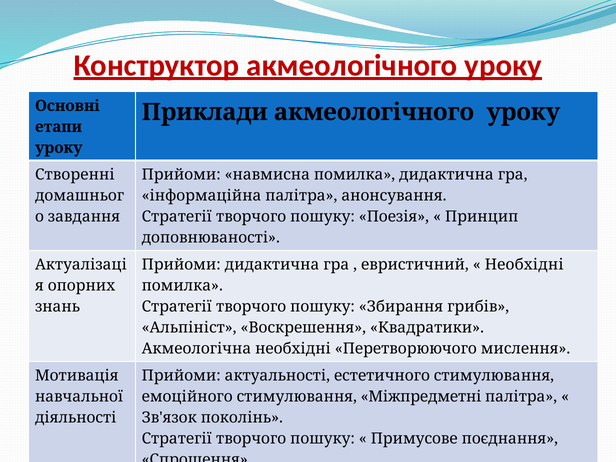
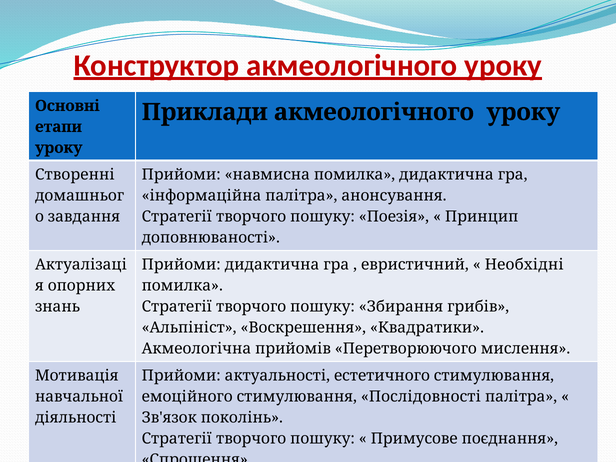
Акмеологічна необхідні: необхідні -> прийомів (293, 349)
Міжпредметні: Міжпредметні -> Послідовності (421, 397)
